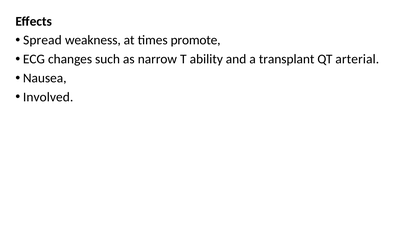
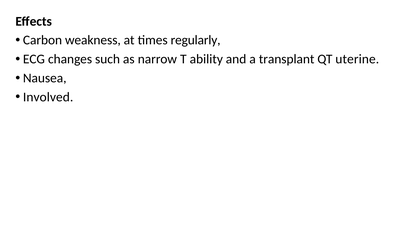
Spread: Spread -> Carbon (43, 40)
promote: promote -> regularly (196, 40)
arterial: arterial -> uterine (357, 59)
